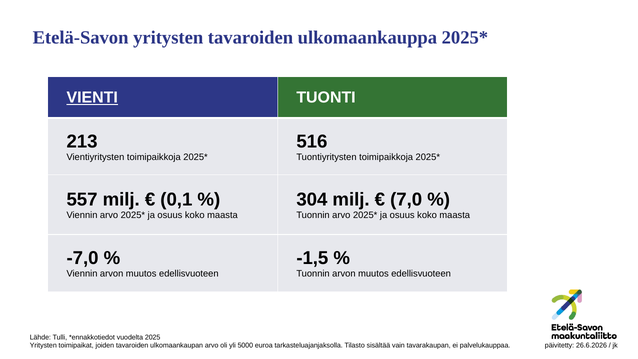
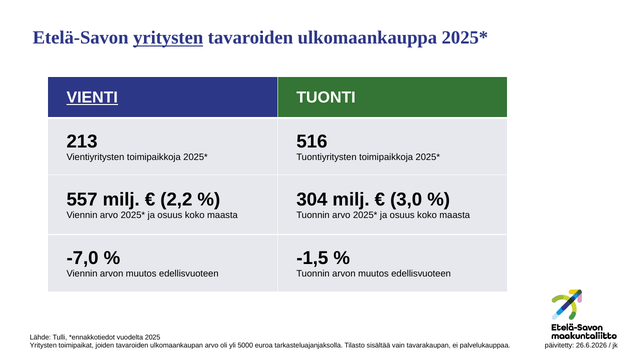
yritysten underline: none -> present (168, 38)
0,1: 0,1 -> 2,2 (176, 200)
7,0: 7,0 -> 3,0 (406, 200)
